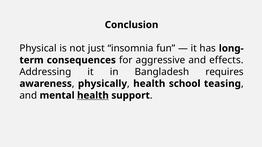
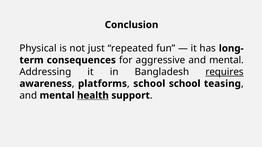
insomnia: insomnia -> repeated (130, 48)
effects: effects -> mental (226, 60)
requires underline: none -> present (225, 72)
physically: physically -> platforms (102, 84)
health: health -> school (149, 84)
